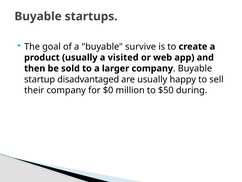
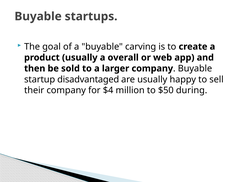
survive: survive -> carving (141, 46)
visited: visited -> overall (123, 57)
$0: $0 -> $4 (108, 90)
